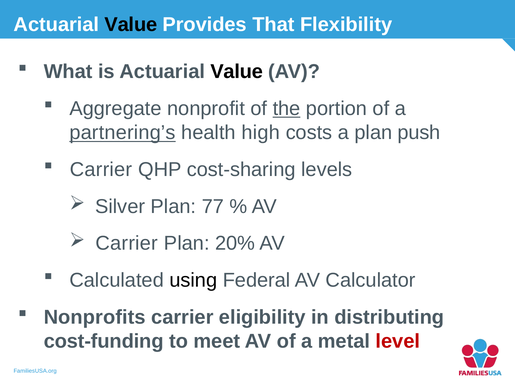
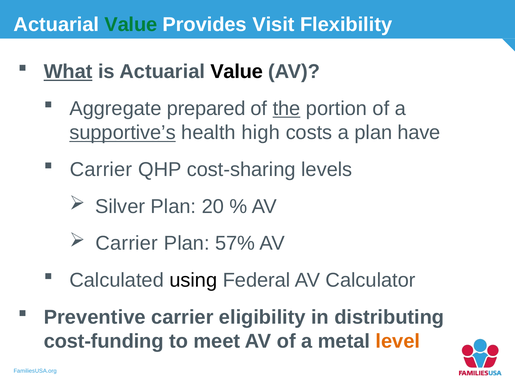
Value colour: black -> green (131, 25)
That: That -> Visit (273, 25)
What underline: none -> present (68, 72)
nonprofit: nonprofit -> prepared (206, 109)
partnering’s: partnering’s -> supportive’s (123, 133)
push: push -> have (419, 133)
77: 77 -> 20 (213, 207)
20%: 20% -> 57% (235, 243)
Nonprofits: Nonprofits -> Preventive (95, 317)
level colour: red -> orange (398, 341)
